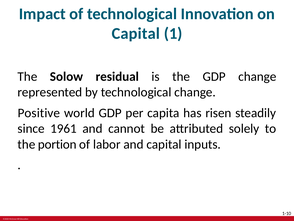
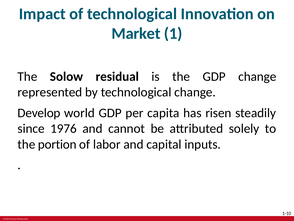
Capital: Capital -> Market (136, 33)
Positive: Positive -> Develop (39, 113)
1961: 1961 -> 1976 (64, 128)
